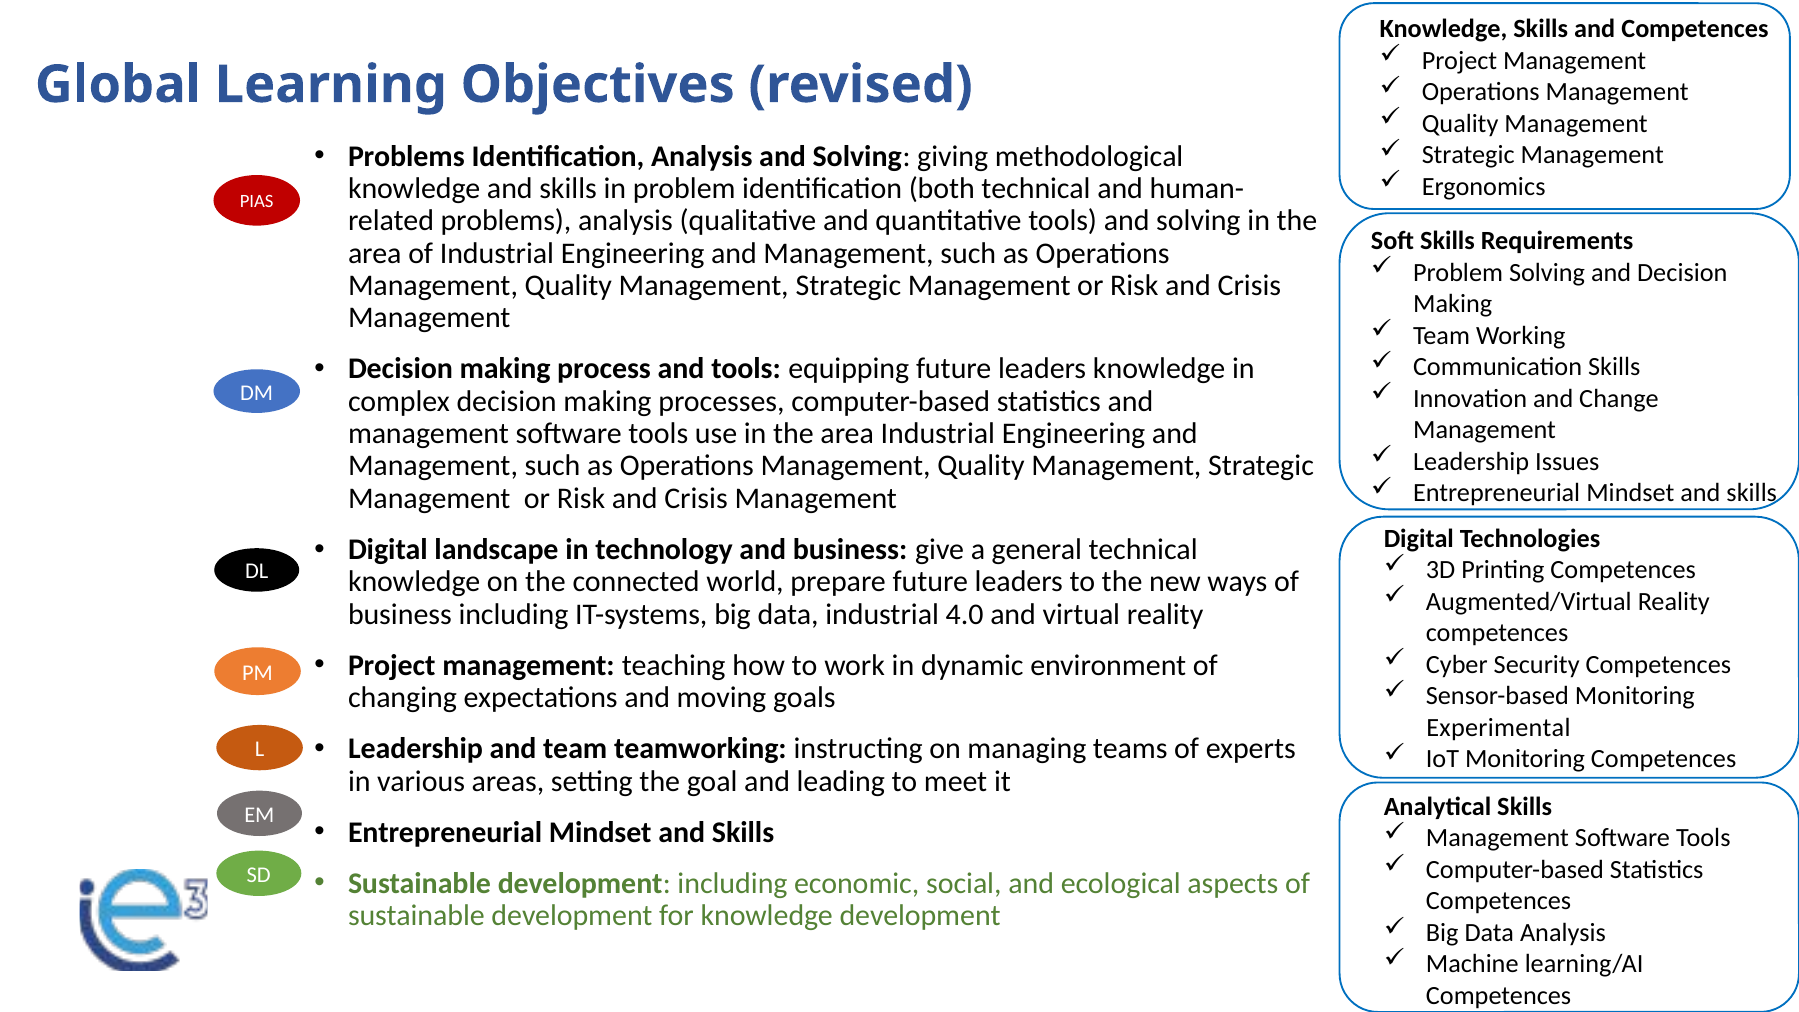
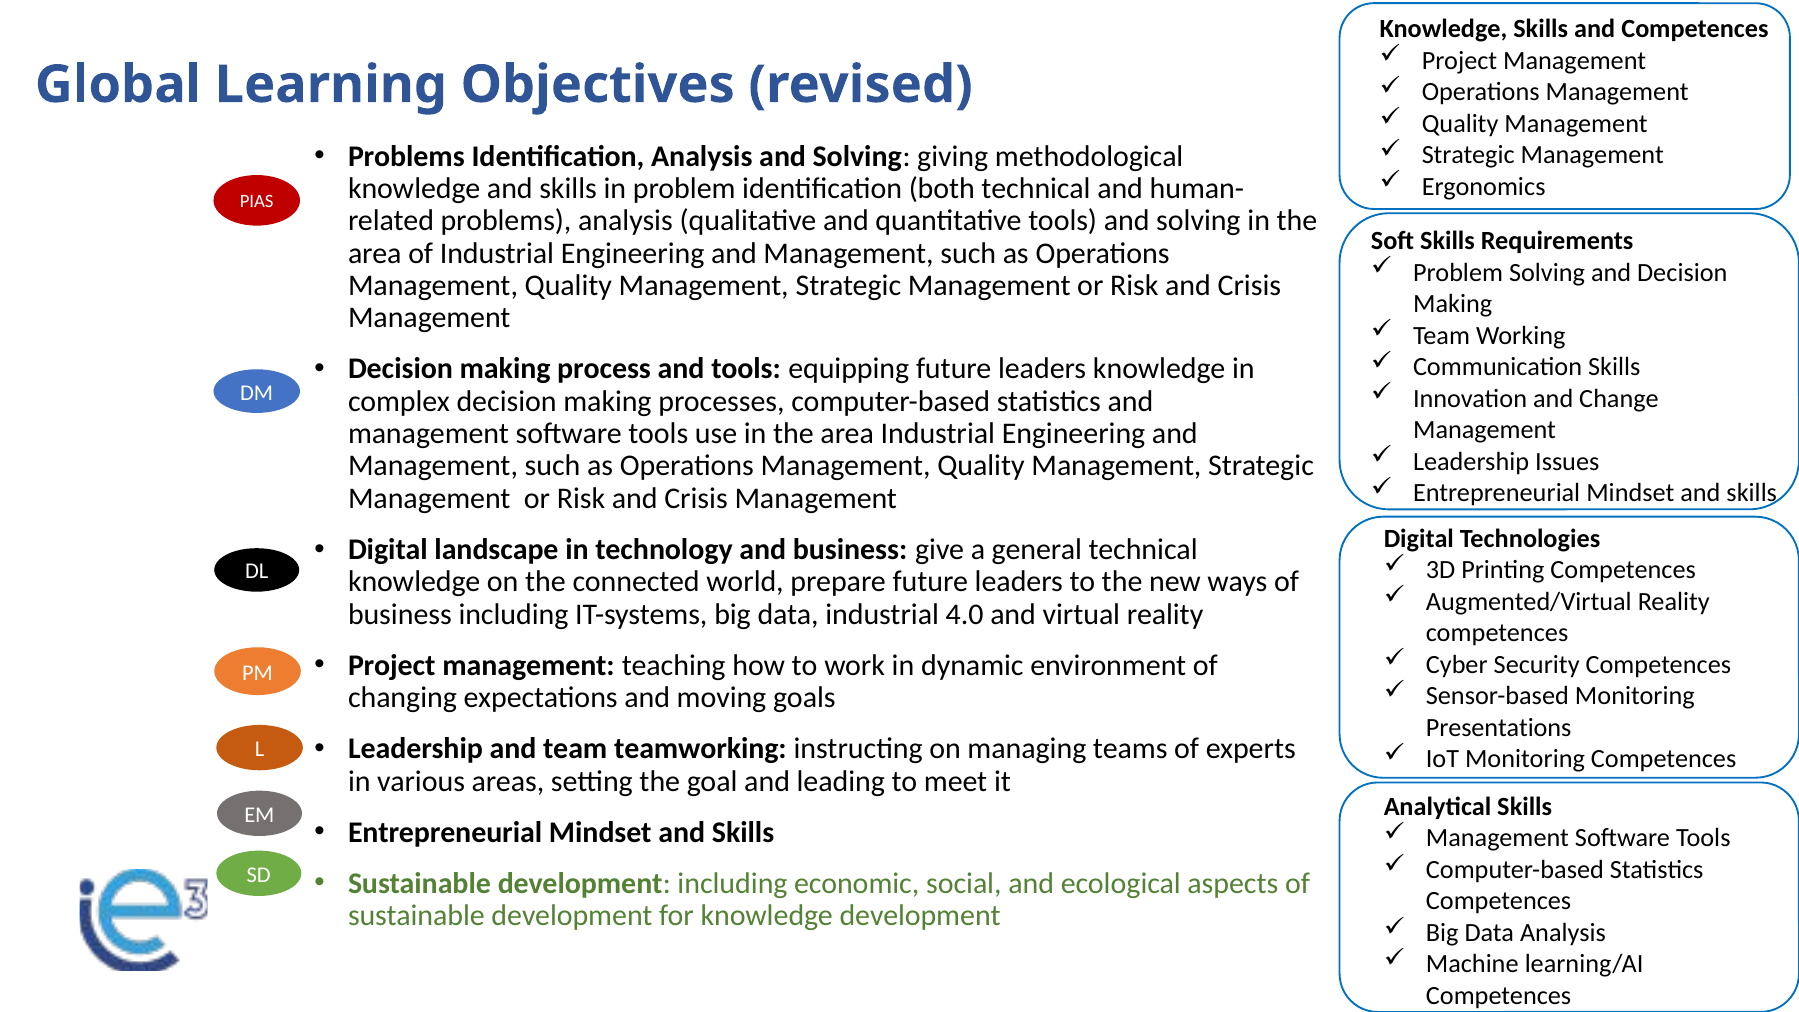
Experimental: Experimental -> Presentations (1499, 727)
